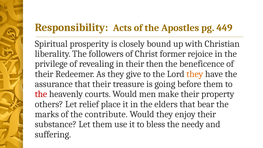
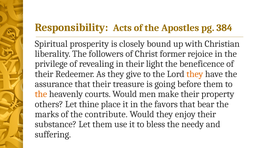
449: 449 -> 384 (224, 28)
then: then -> light (155, 64)
the colour: red -> orange (41, 94)
relief: relief -> thine (89, 104)
elders: elders -> favors (166, 104)
